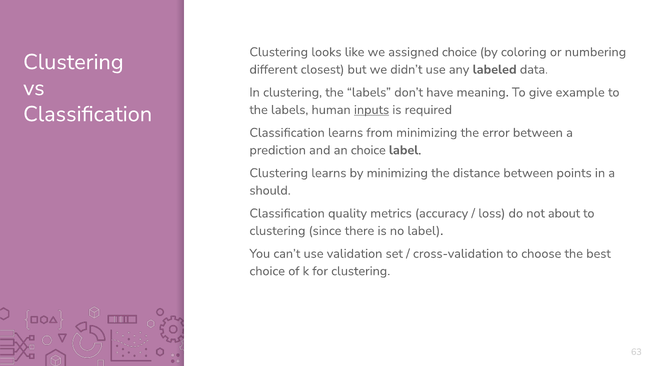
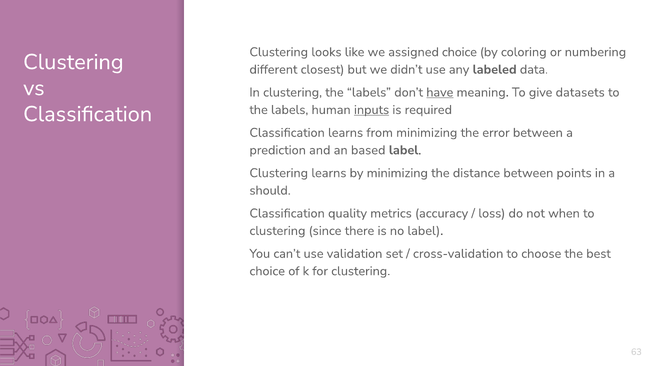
have underline: none -> present (440, 92)
example: example -> datasets (580, 92)
an choice: choice -> based (368, 150)
about: about -> when (564, 213)
